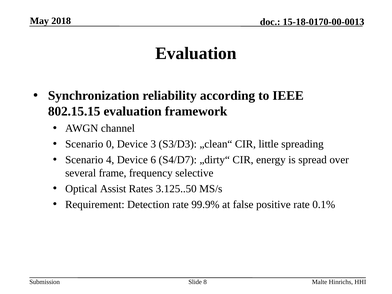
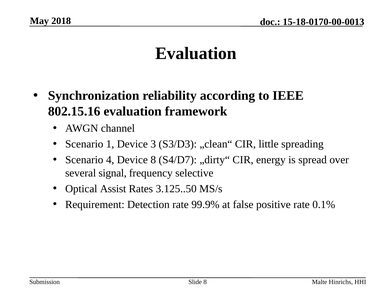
802.15.15: 802.15.15 -> 802.15.16 (74, 111)
0: 0 -> 1 (110, 144)
Device 6: 6 -> 8 (153, 160)
frame: frame -> signal (113, 173)
